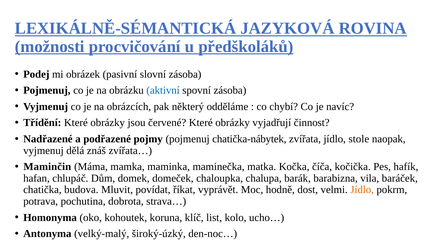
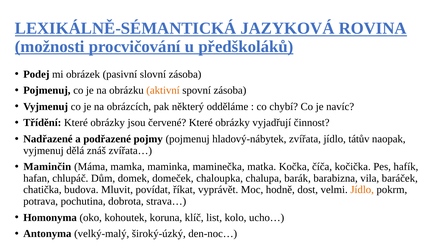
aktivní colour: blue -> orange (163, 91)
chatička-nábytek: chatička-nábytek -> hladový-nábytek (249, 139)
stole: stole -> tátův (359, 139)
